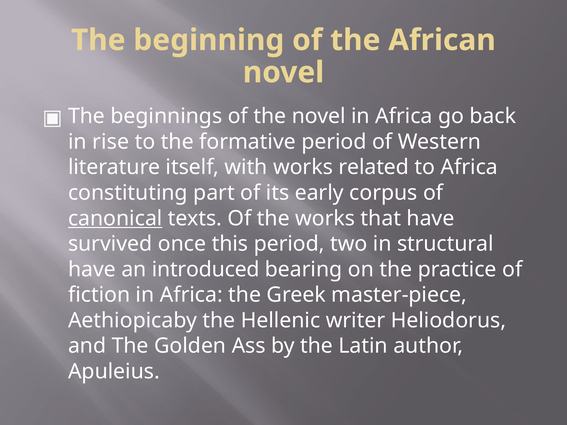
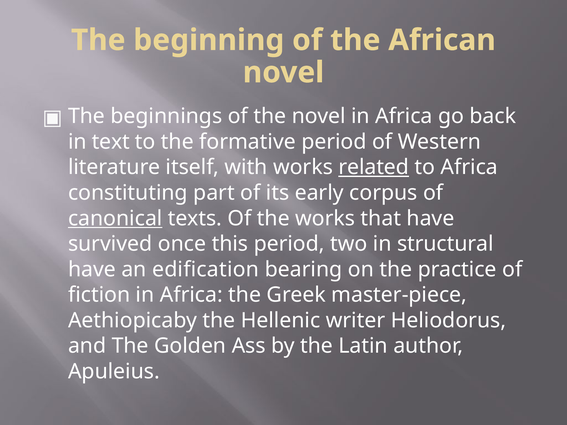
rise: rise -> text (111, 142)
related underline: none -> present (374, 167)
introduced: introduced -> edification (206, 270)
